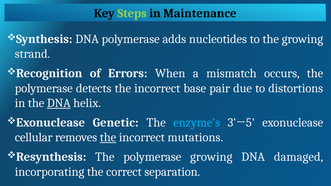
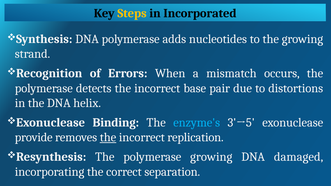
Steps colour: light green -> yellow (132, 13)
Maintenance: Maintenance -> Incorporated (200, 13)
DNA underline: present -> none (59, 103)
Genetic: Genetic -> Binding (116, 123)
cellular: cellular -> provide (34, 138)
mutations: mutations -> replication (195, 138)
